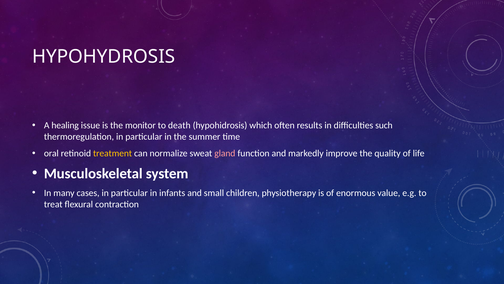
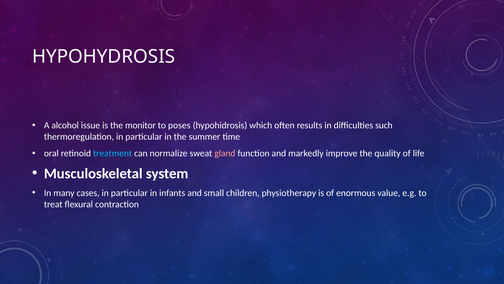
healing: healing -> alcohol (65, 125)
death: death -> poses (179, 125)
treatment colour: yellow -> light blue (113, 153)
